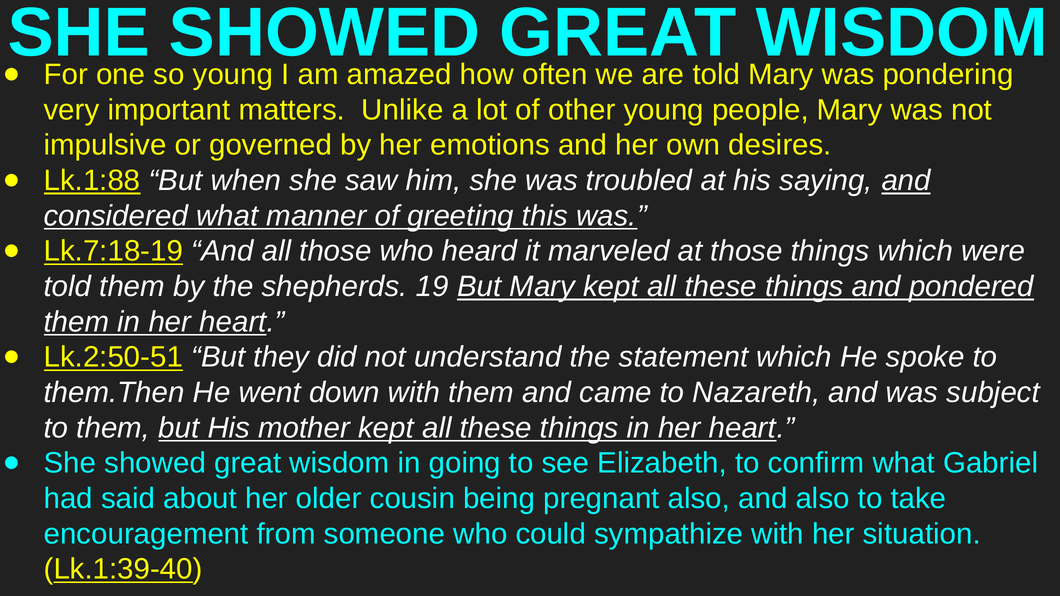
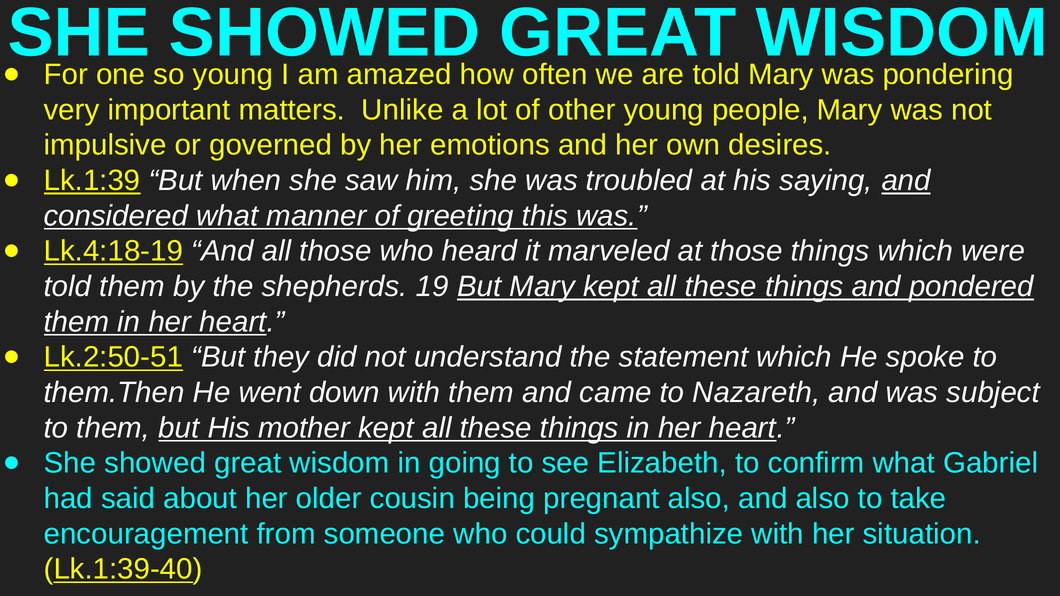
Lk.1:88: Lk.1:88 -> Lk.1:39 (92, 181)
Lk.7:18-19: Lk.7:18-19 -> Lk.4:18-19 (113, 251)
